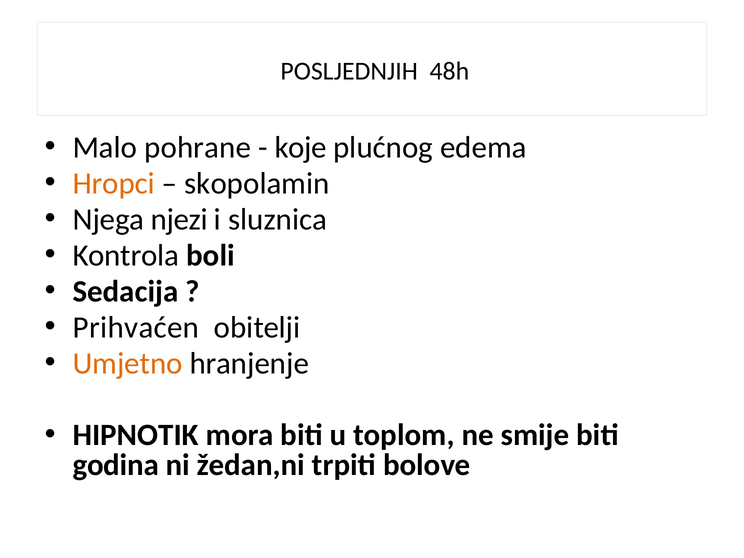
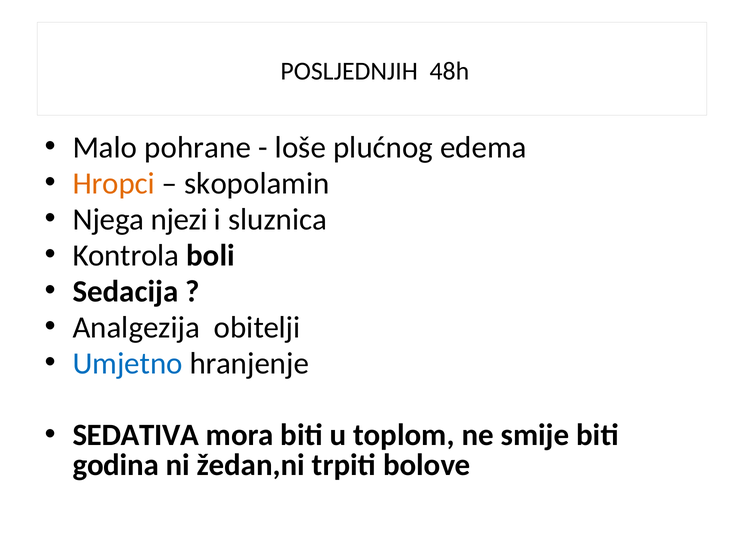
koje: koje -> loše (301, 148)
Prihvaćen: Prihvaćen -> Analgezija (136, 327)
Umjetno colour: orange -> blue (128, 363)
HIPNOTIK: HIPNOTIK -> SEDATIVA (136, 435)
